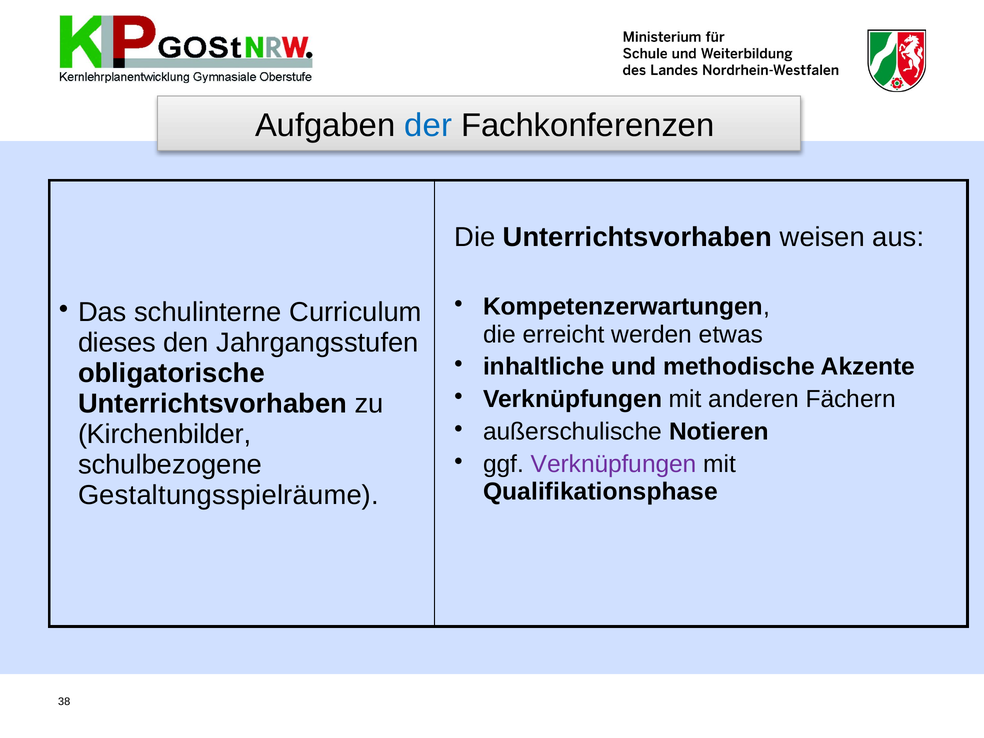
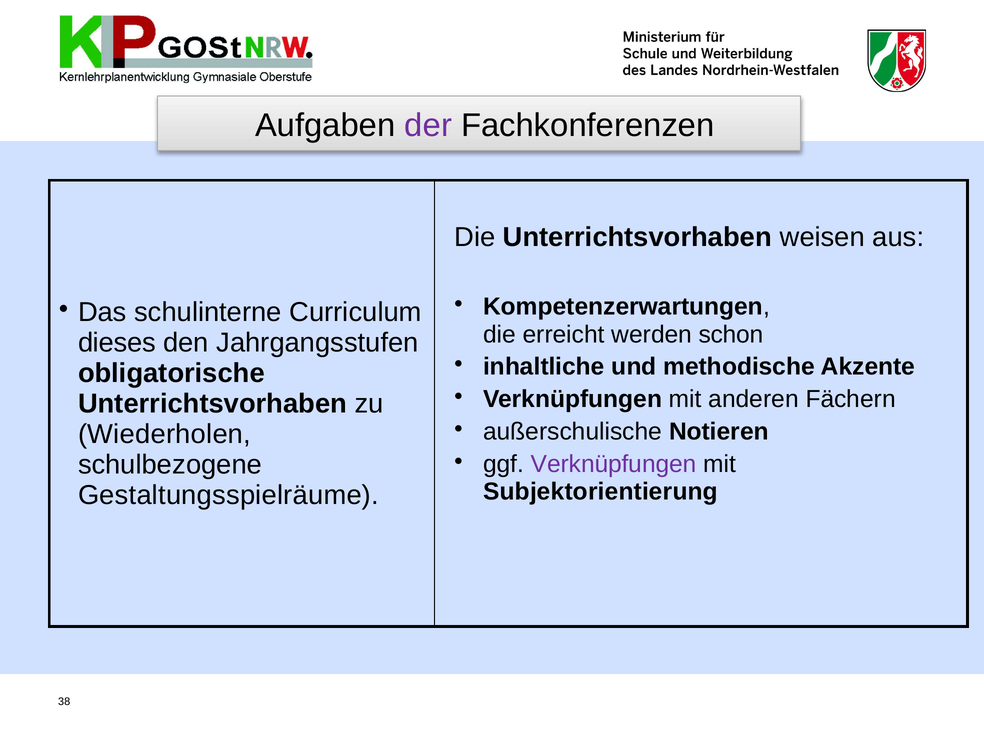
der colour: blue -> purple (428, 126)
etwas: etwas -> schon (731, 334)
Kirchenbilder: Kirchenbilder -> Wiederholen (165, 434)
Qualifikationsphase: Qualifikationsphase -> Subjektorientierung (601, 492)
